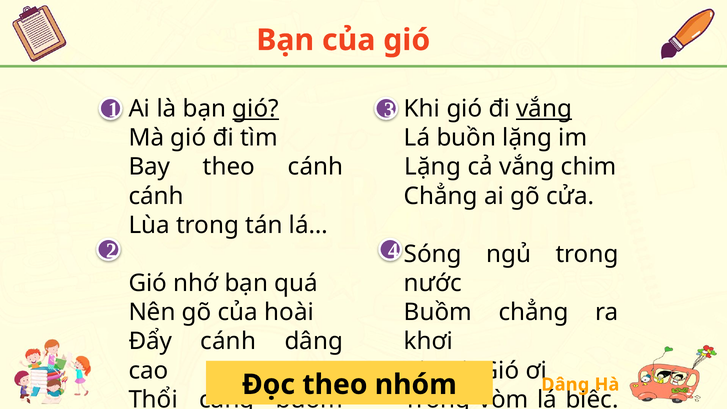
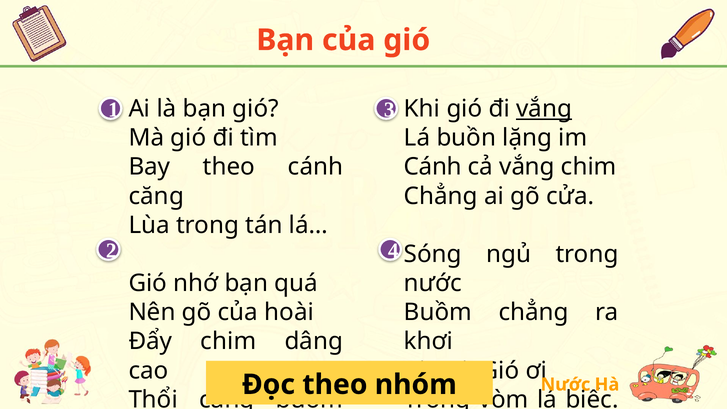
gió underline: present -> none (256, 109)
Lặng: Lặng -> Cánh (433, 167)
cánh: cánh -> căng (156, 196)
Đẩy cánh: cánh -> chim (228, 342)
Dâng: Dâng -> Nước (565, 385)
